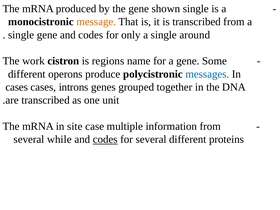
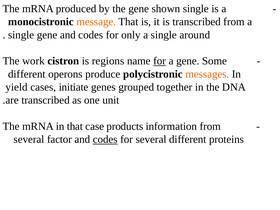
for underline: none -> present (160, 61)
messages colour: blue -> orange (207, 74)
cases: cases -> yield (17, 87)
introns: introns -> initiate (74, 87)
in site: site -> that (75, 126)
multiple: multiple -> products (125, 126)
while: while -> factor (59, 139)
